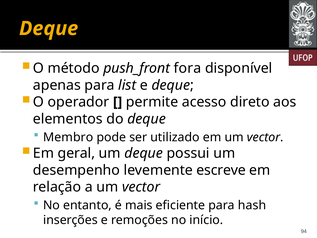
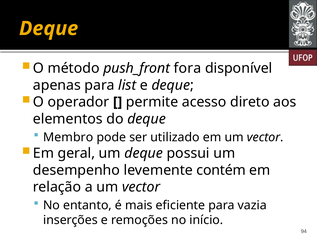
escreve: escreve -> contém (221, 170)
hash: hash -> vazia (252, 205)
